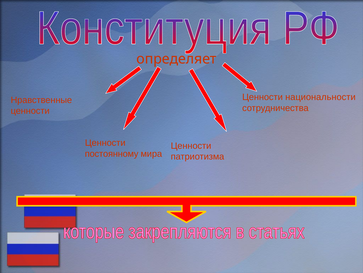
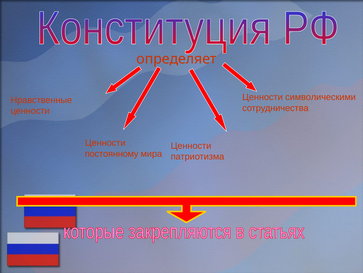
национальности: национальности -> символическими (321, 97)
